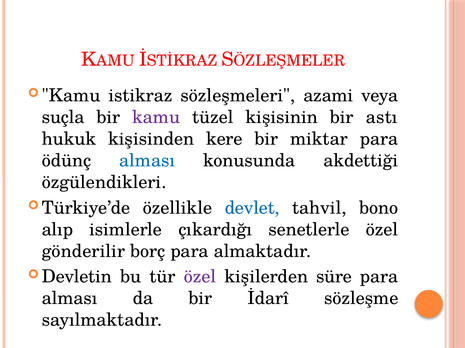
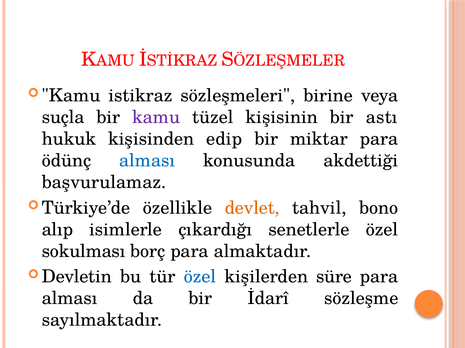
azami: azami -> birine (328, 96)
kere: kere -> edip (224, 139)
özgülendikleri: özgülendikleri -> başvurulamaz (104, 183)
devlet colour: blue -> orange (252, 208)
gönderilir: gönderilir -> sokulması (84, 252)
özel colour: purple -> blue (200, 277)
